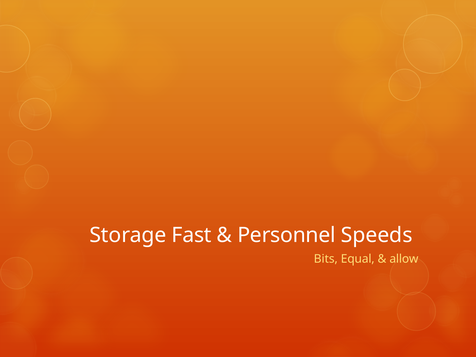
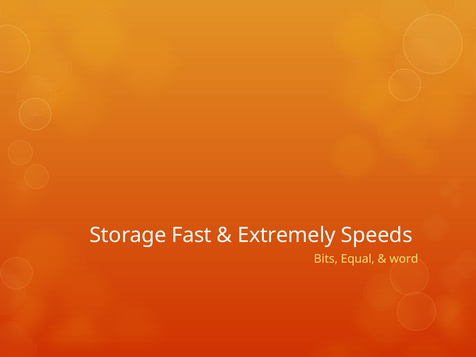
Personnel: Personnel -> Extremely (286, 235)
allow: allow -> word (404, 259)
